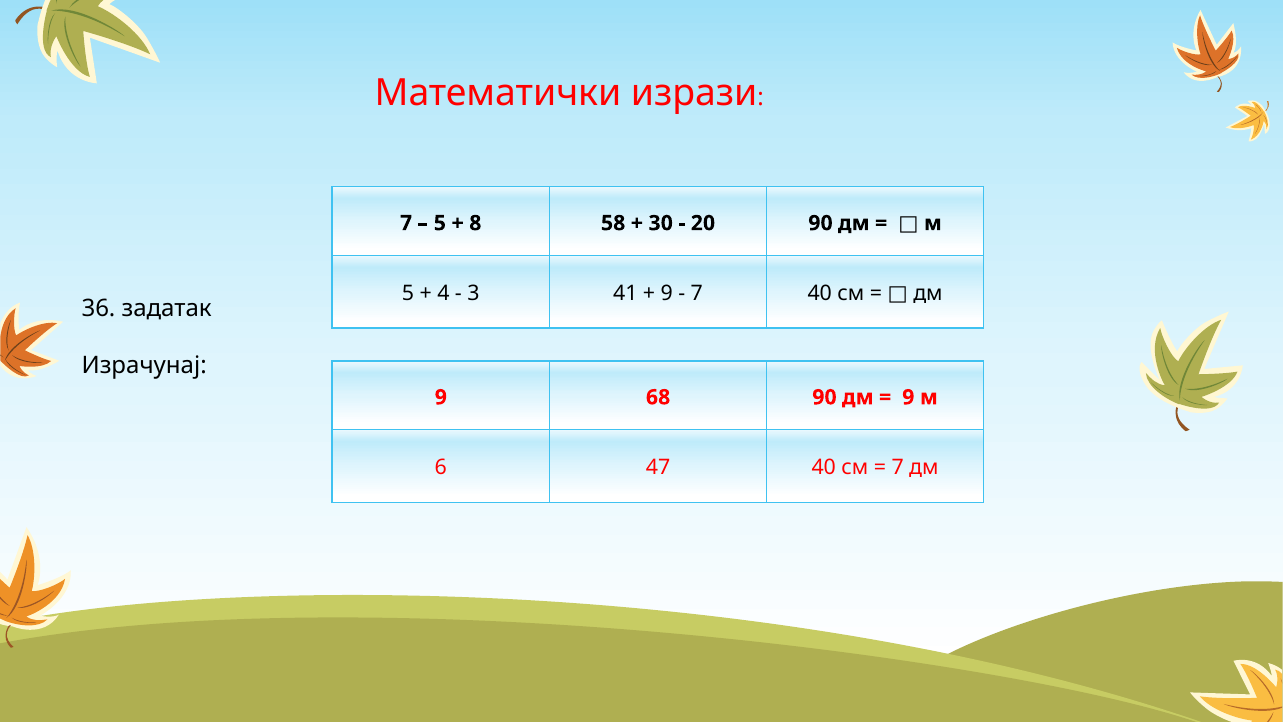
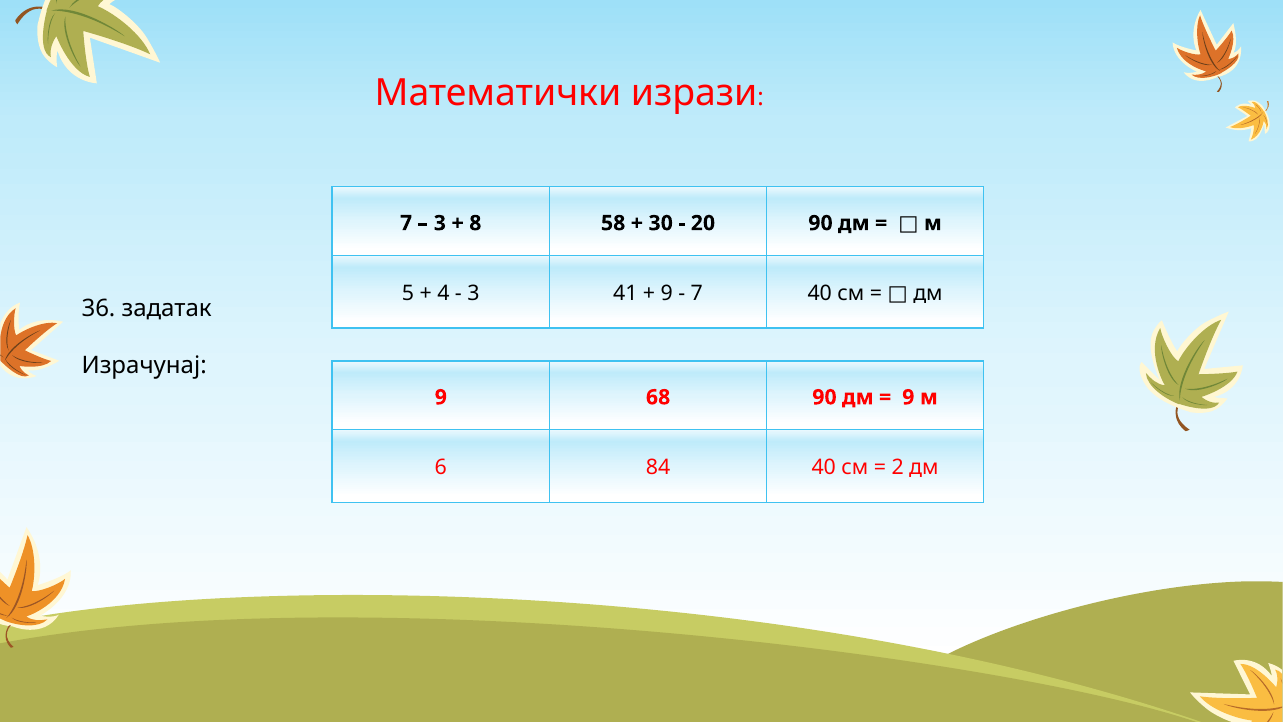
5: 5 -> 3 (440, 223)
47: 47 -> 84 (658, 468)
7: 7 -> 2 (898, 468)
